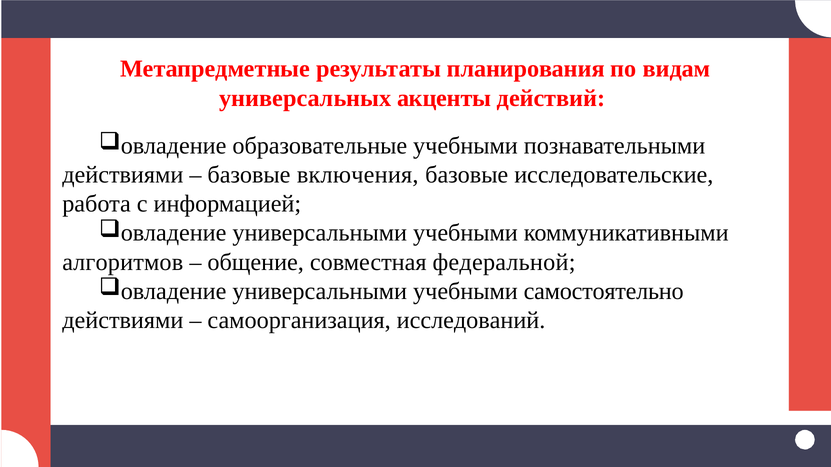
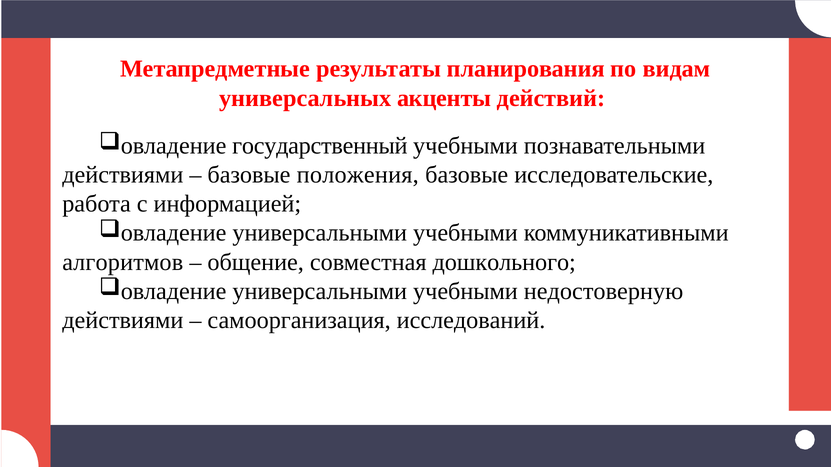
образовательные: образовательные -> государственный (320, 146)
включения: включения -> положения (358, 175)
федеральной: федеральной -> дошкольного (504, 262)
самостоятельно: самостоятельно -> недостоверную (604, 291)
